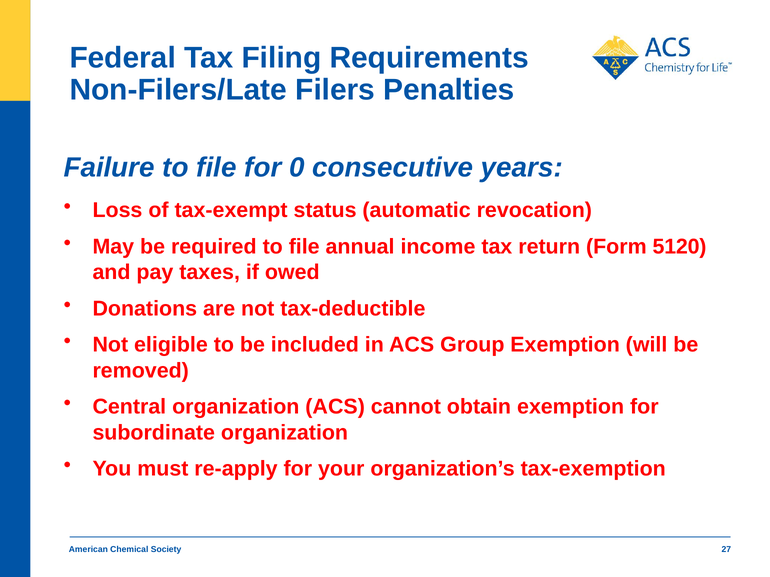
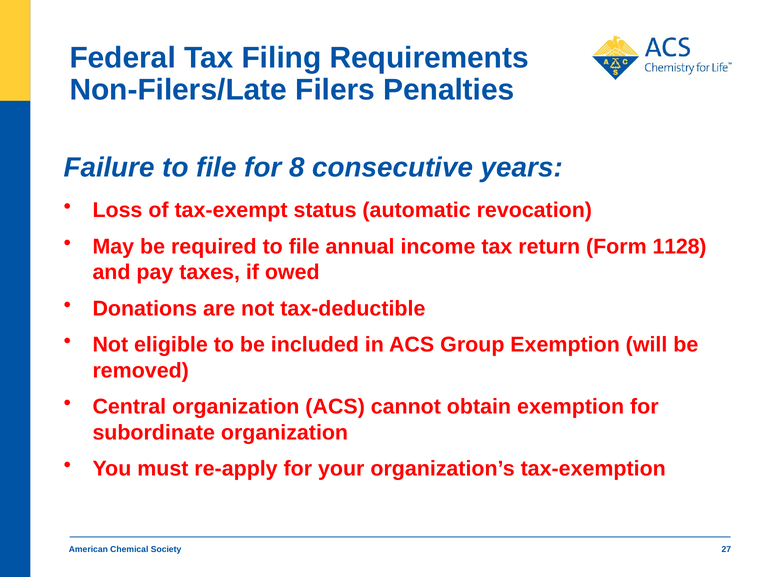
0: 0 -> 8 (297, 168)
5120: 5120 -> 1128 (680, 247)
